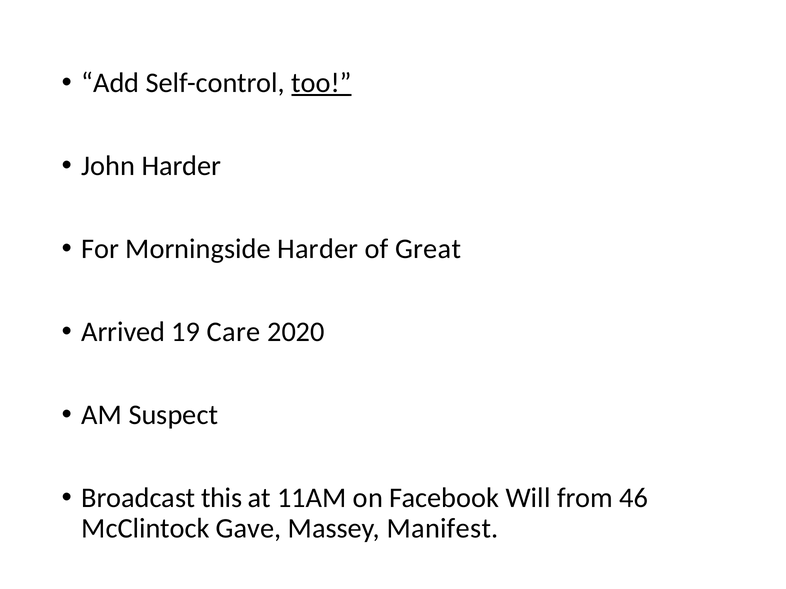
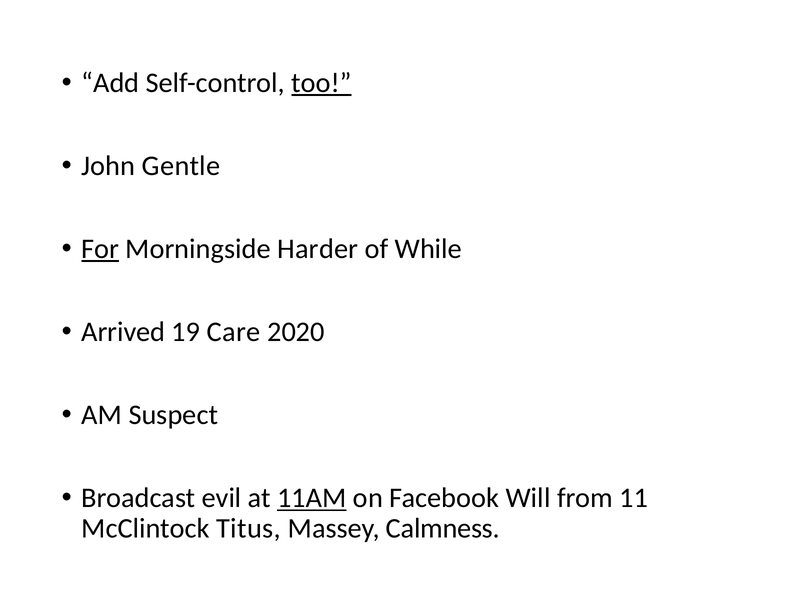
John Harder: Harder -> Gentle (181, 166)
For underline: none -> present (100, 249)
Great: Great -> While (428, 249)
this: this -> evil (222, 498)
11AM underline: none -> present (312, 498)
46: 46 -> 11 (634, 498)
Gave: Gave -> Titus (248, 529)
Manifest: Manifest -> Calmness (443, 529)
